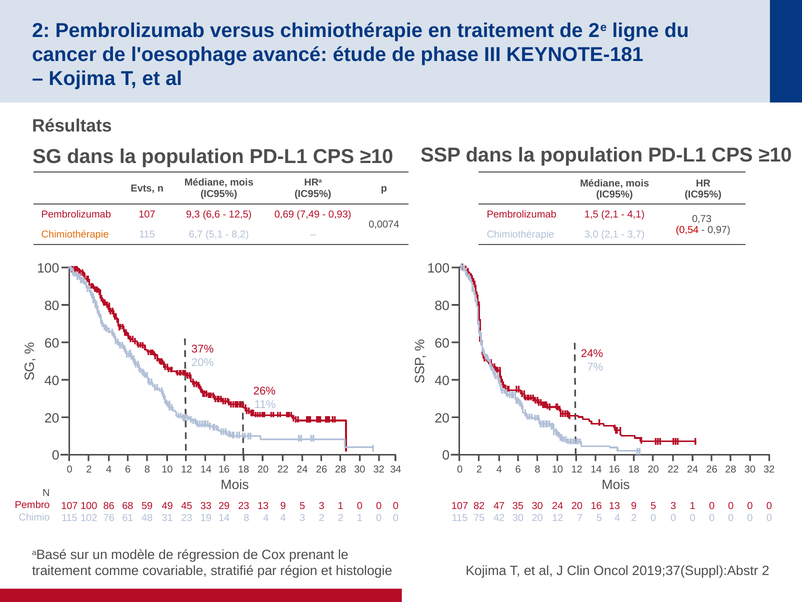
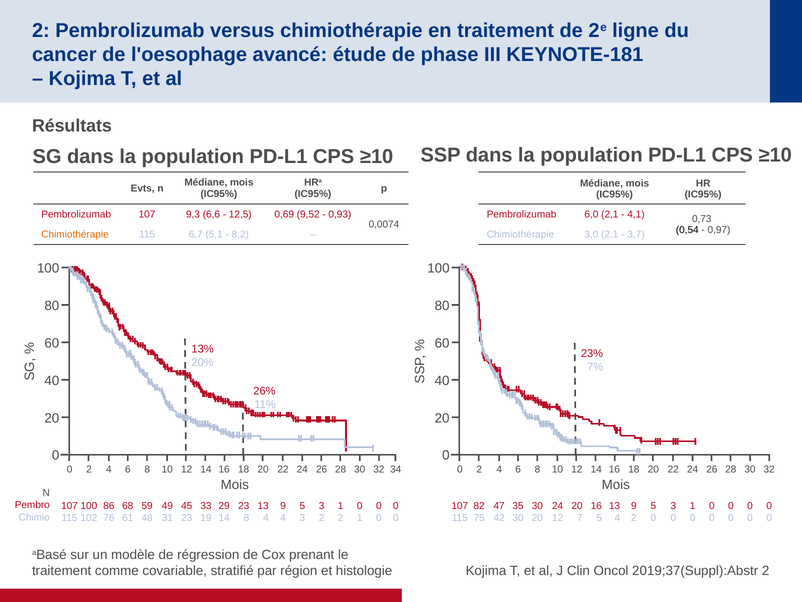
7,49: 7,49 -> 9,52 (308, 214)
1,5: 1,5 -> 6,0 (591, 214)
0,54 colour: red -> black (687, 230)
37%: 37% -> 13% (203, 349)
24%: 24% -> 23% (592, 353)
